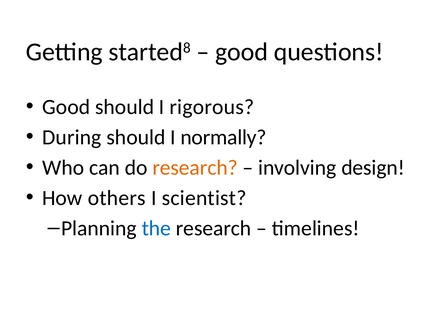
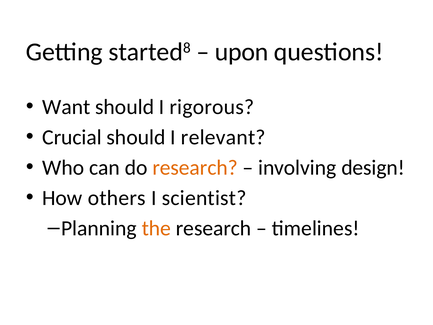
good: good -> upon (242, 52)
Good: Good -> Want (66, 107)
During: During -> Crucial (72, 137)
normally: normally -> relevant (223, 137)
the colour: blue -> orange (156, 228)
